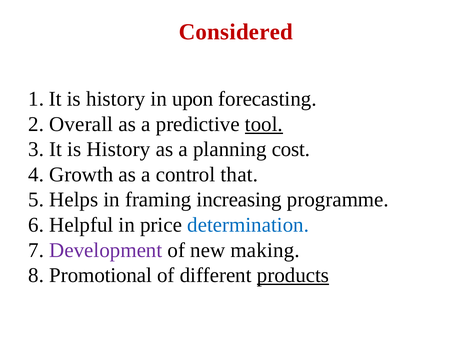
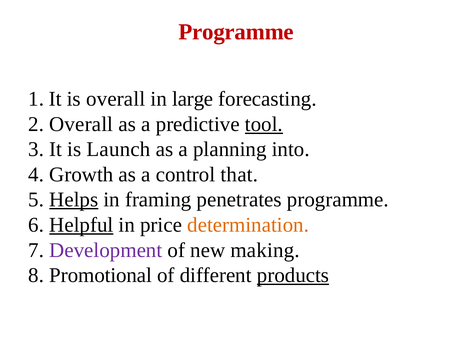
Considered: Considered -> Programme (236, 32)
1 It is history: history -> overall (116, 99)
upon: upon -> large (193, 99)
3 It is History: History -> Launch (118, 149)
cost: cost -> into (291, 149)
Helps underline: none -> present (74, 200)
increasing: increasing -> penetrates (239, 200)
Helpful underline: none -> present (81, 225)
determination colour: blue -> orange (248, 225)
